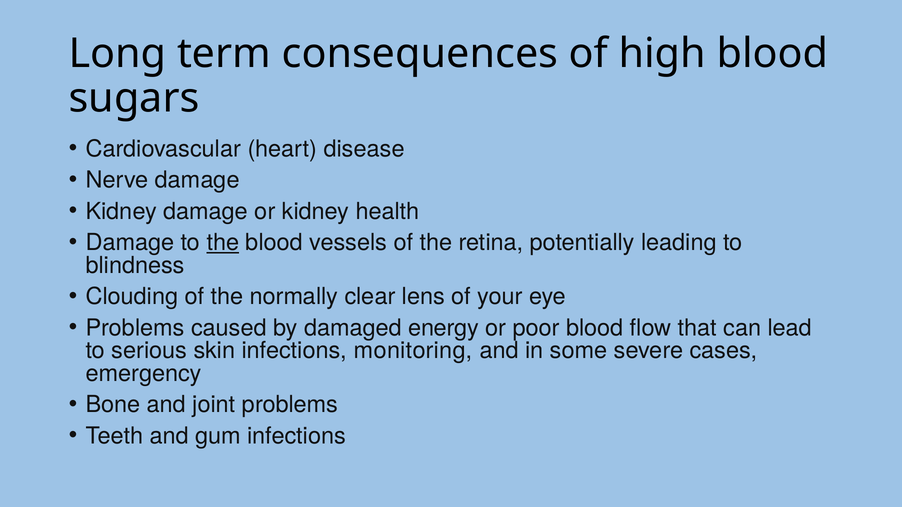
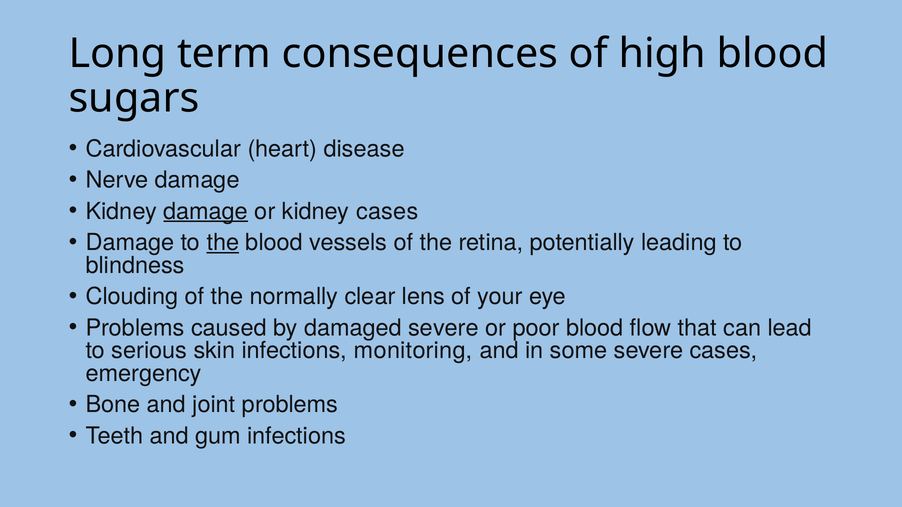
damage underline: none -> present (206, 211)
kidney health: health -> cases (387, 211)
damaged energy: energy -> severe (444, 328)
